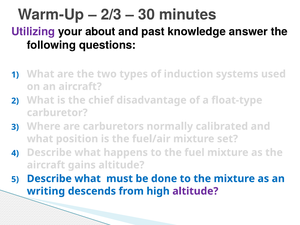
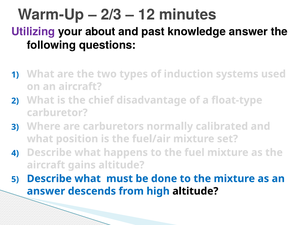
30: 30 -> 12 (147, 15)
writing: writing -> answer (46, 191)
altitude colour: purple -> black (195, 191)
